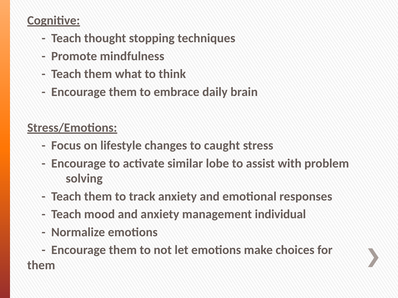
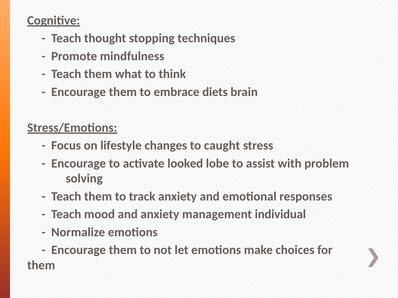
daily: daily -> diets (215, 92)
similar: similar -> looked (185, 164)
